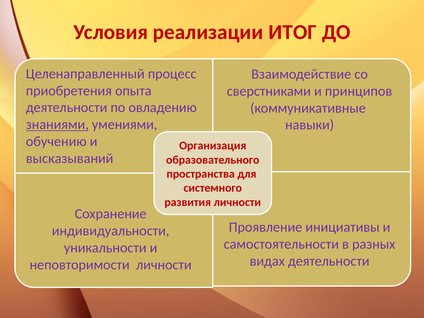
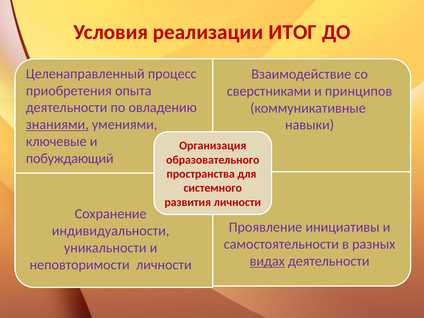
обучению: обучению -> ключевые (56, 142)
высказываний: высказываний -> побуждающий (70, 159)
видах underline: none -> present (267, 261)
